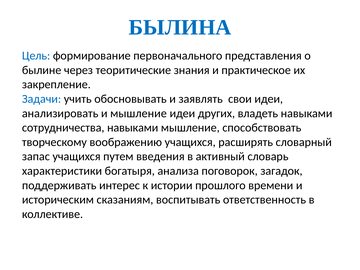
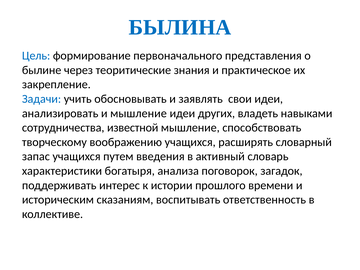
сотрудничества навыками: навыками -> известной (133, 128)
